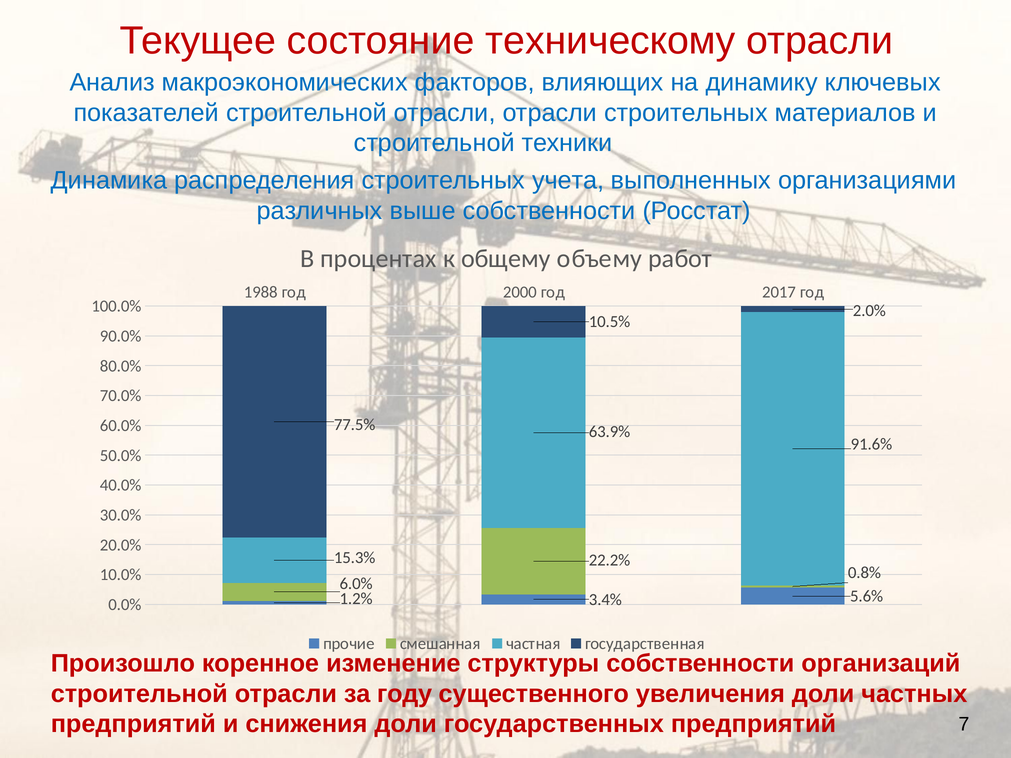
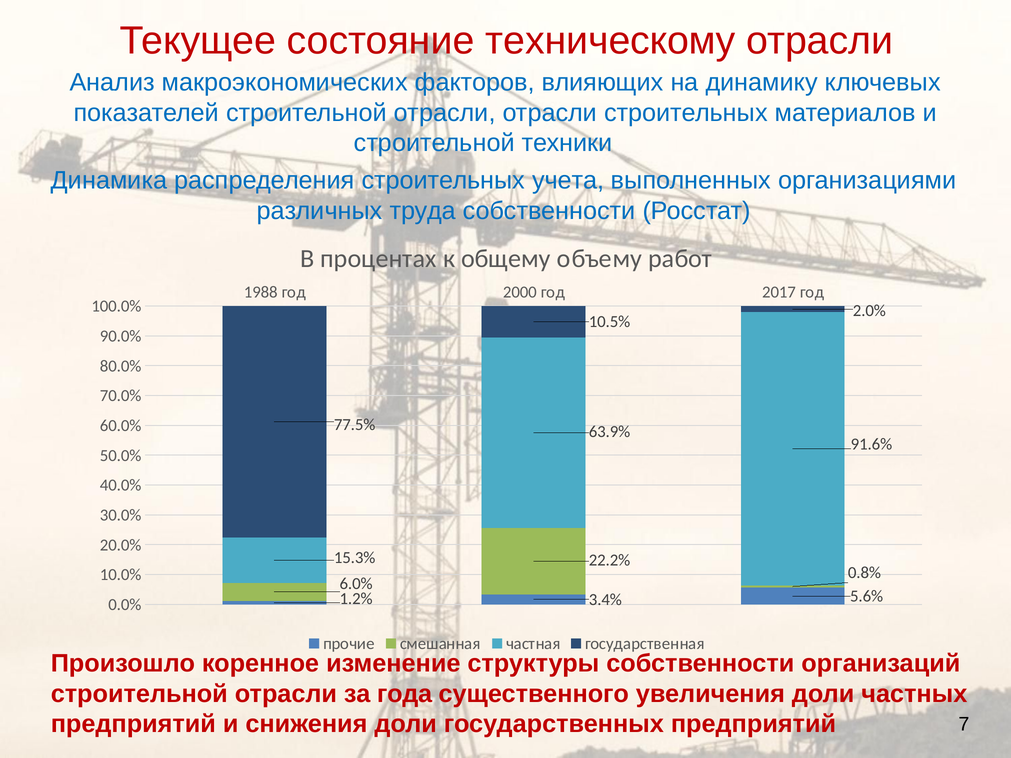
выше: выше -> труда (423, 211)
году: году -> года (405, 694)
